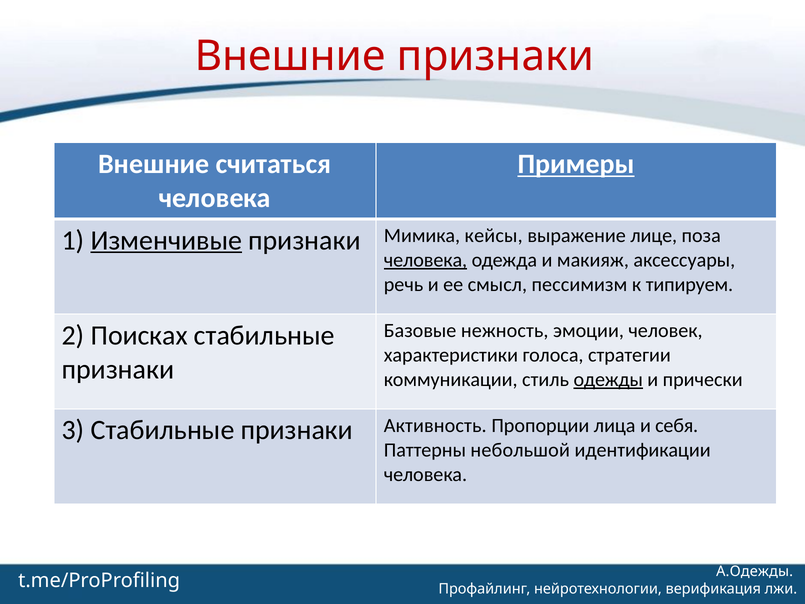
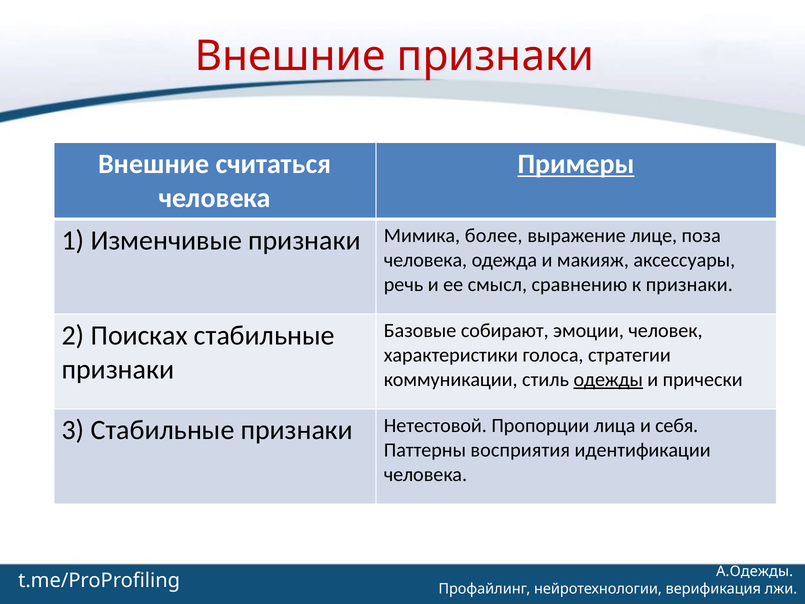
Изменчивые underline: present -> none (166, 240)
кейсы: кейсы -> более (494, 235)
человека underline: present -> none (425, 260)
пессимизм: пессимизм -> сравнению (579, 285)
к типируем: типируем -> признаки (689, 285)
нежность: нежность -> собирают (505, 330)
Активность: Активность -> Нетестовой (435, 425)
небольшой: небольшой -> восприятия (520, 450)
